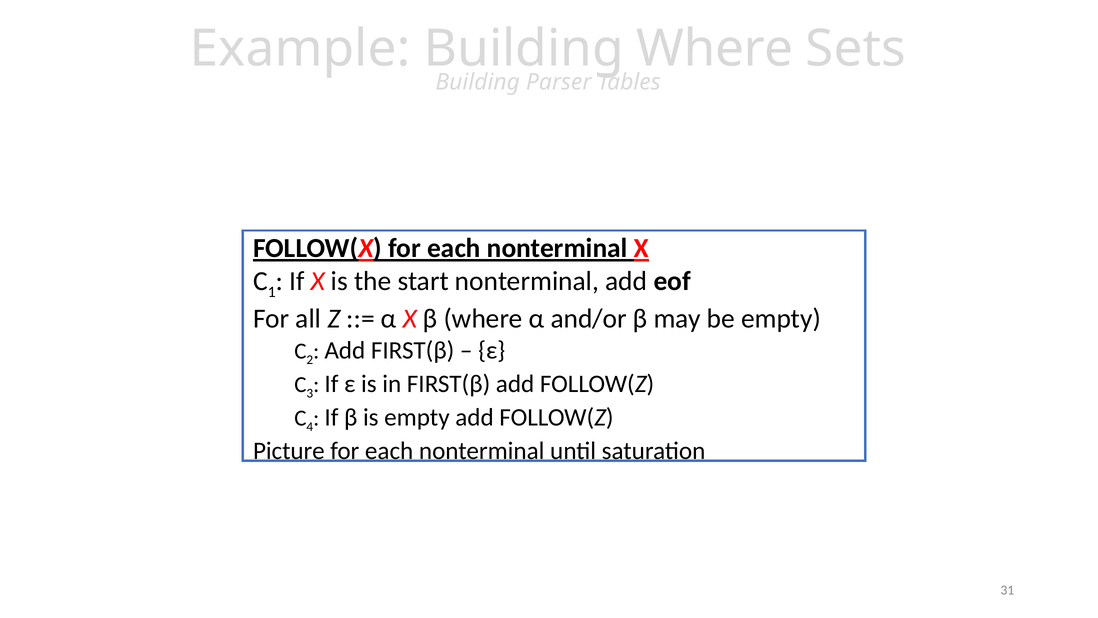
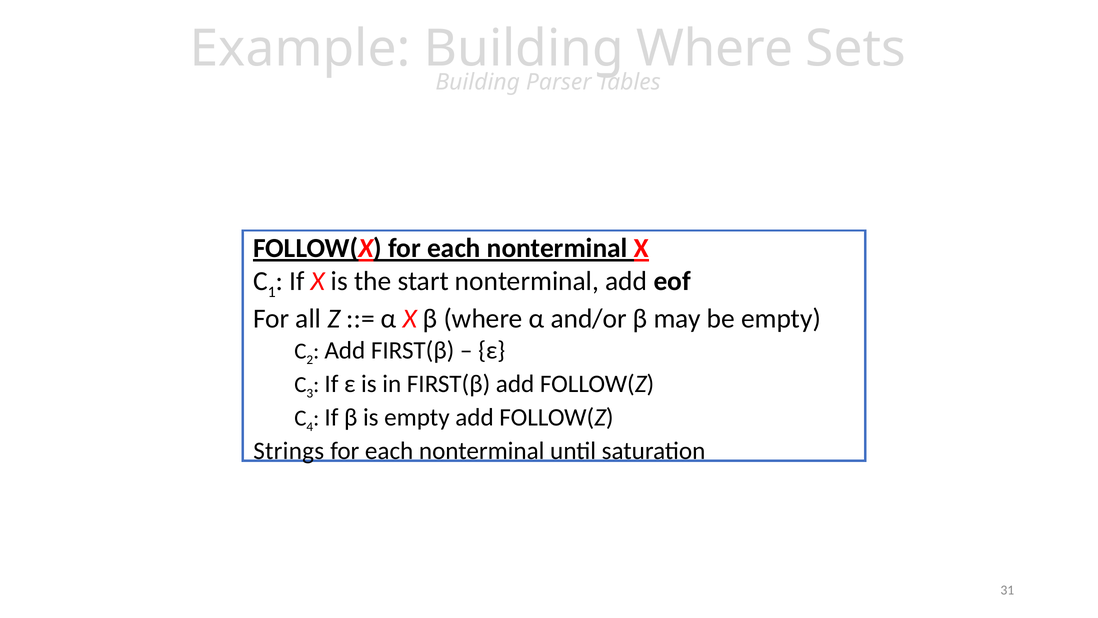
Picture: Picture -> Strings (289, 450)
